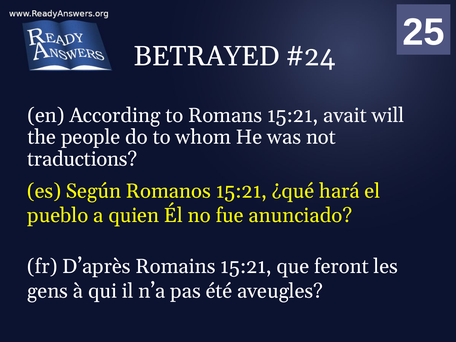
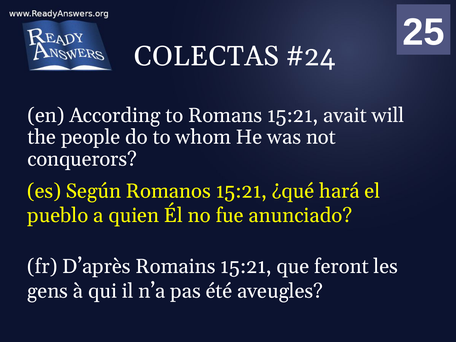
BETRAYED: BETRAYED -> COLECTAS (207, 56)
traductions: traductions -> conquerors (82, 159)
